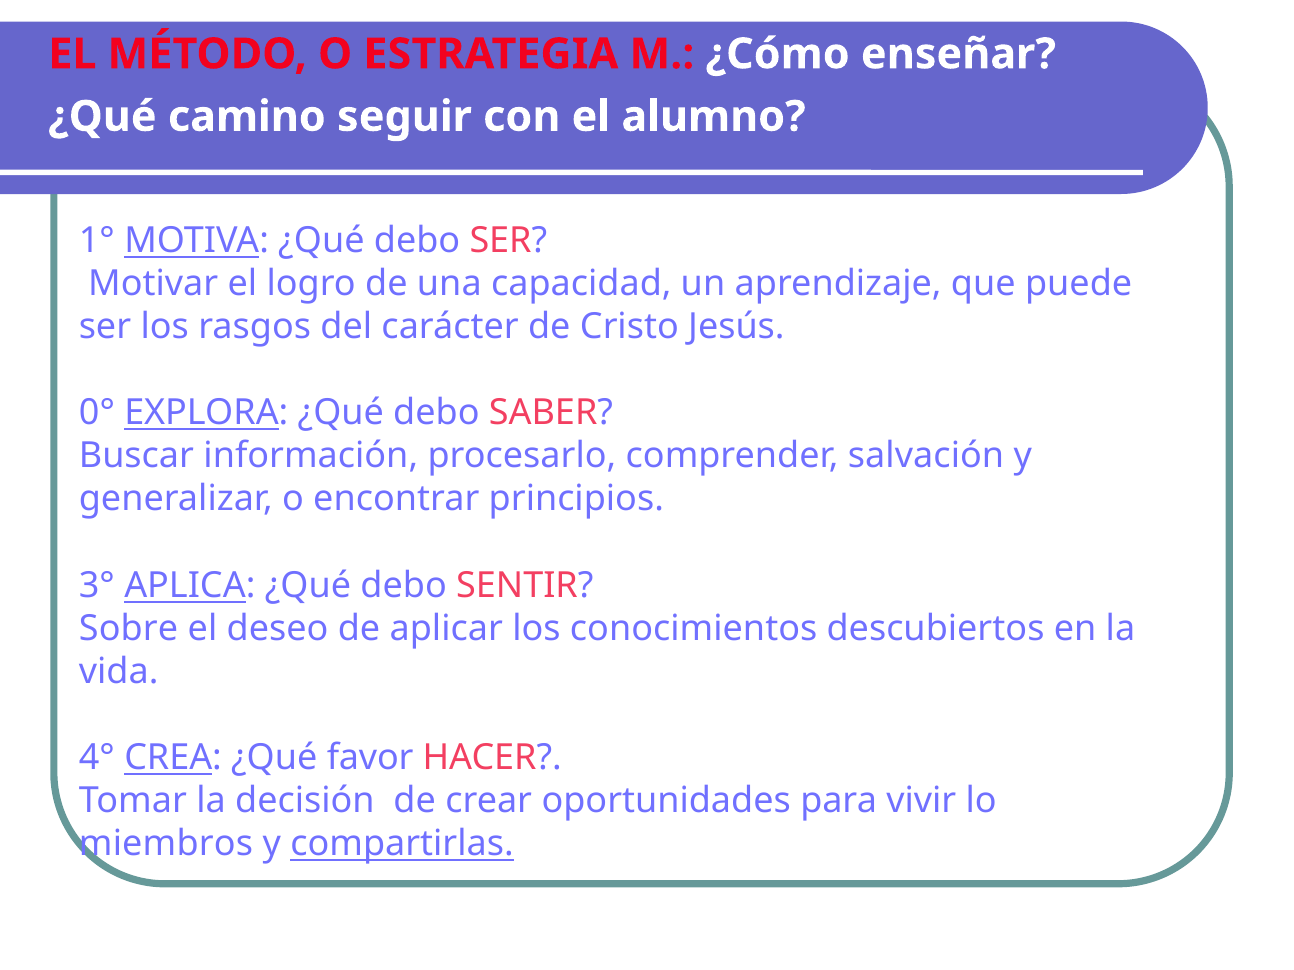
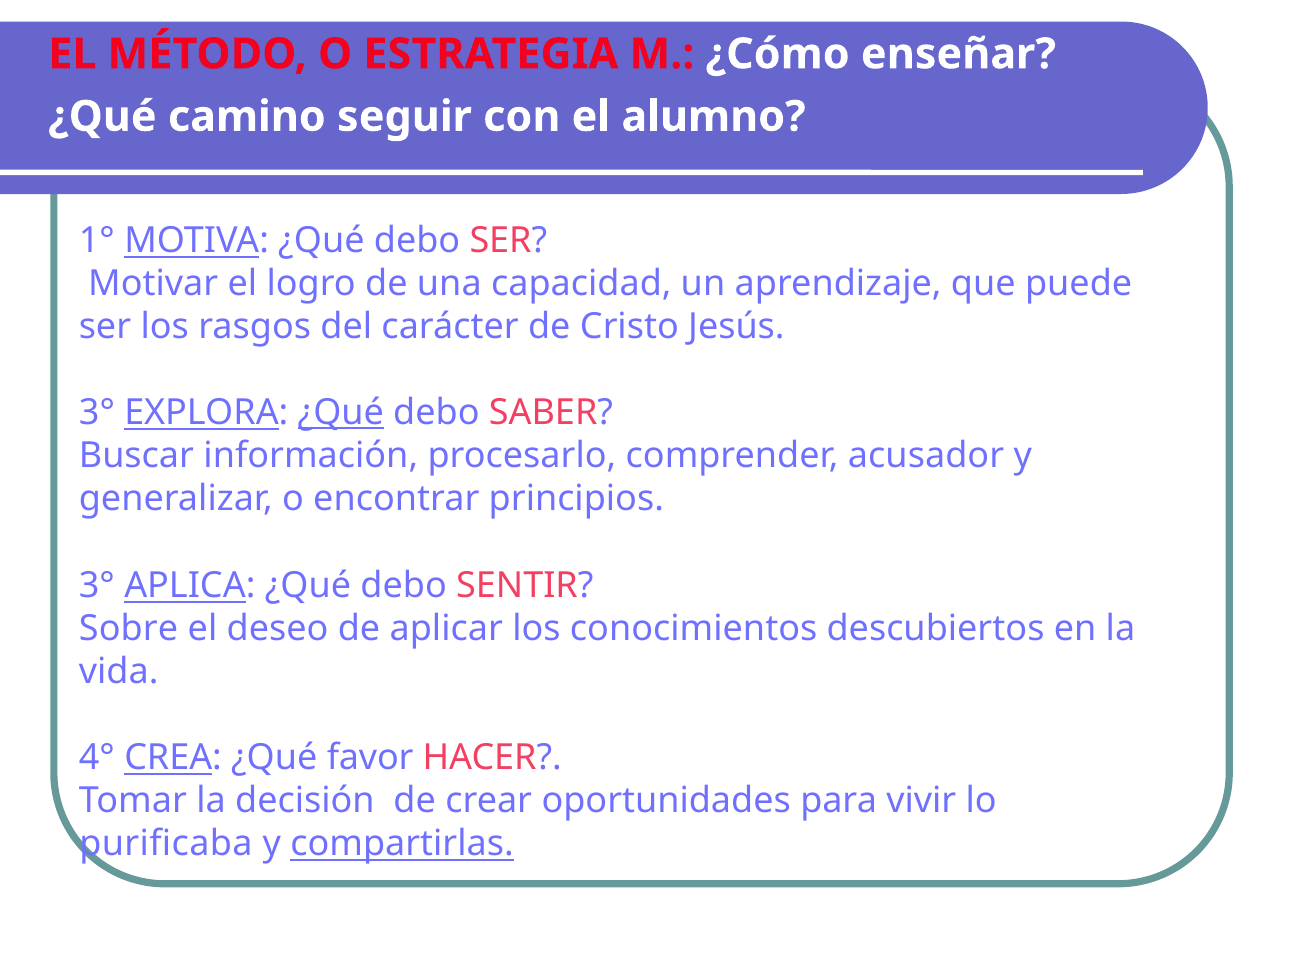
0°: 0° -> 3° (97, 413)
¿Qué underline: none -> present (341, 413)
salvación: salvación -> acusador (926, 456)
miembros: miembros -> purificaba (166, 845)
